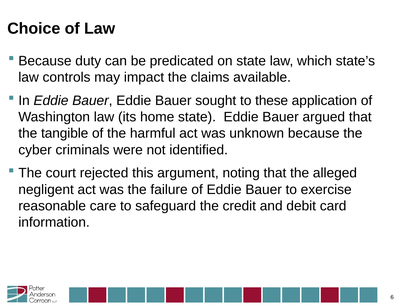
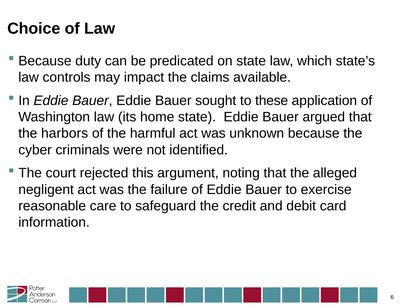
tangible: tangible -> harbors (65, 133)
